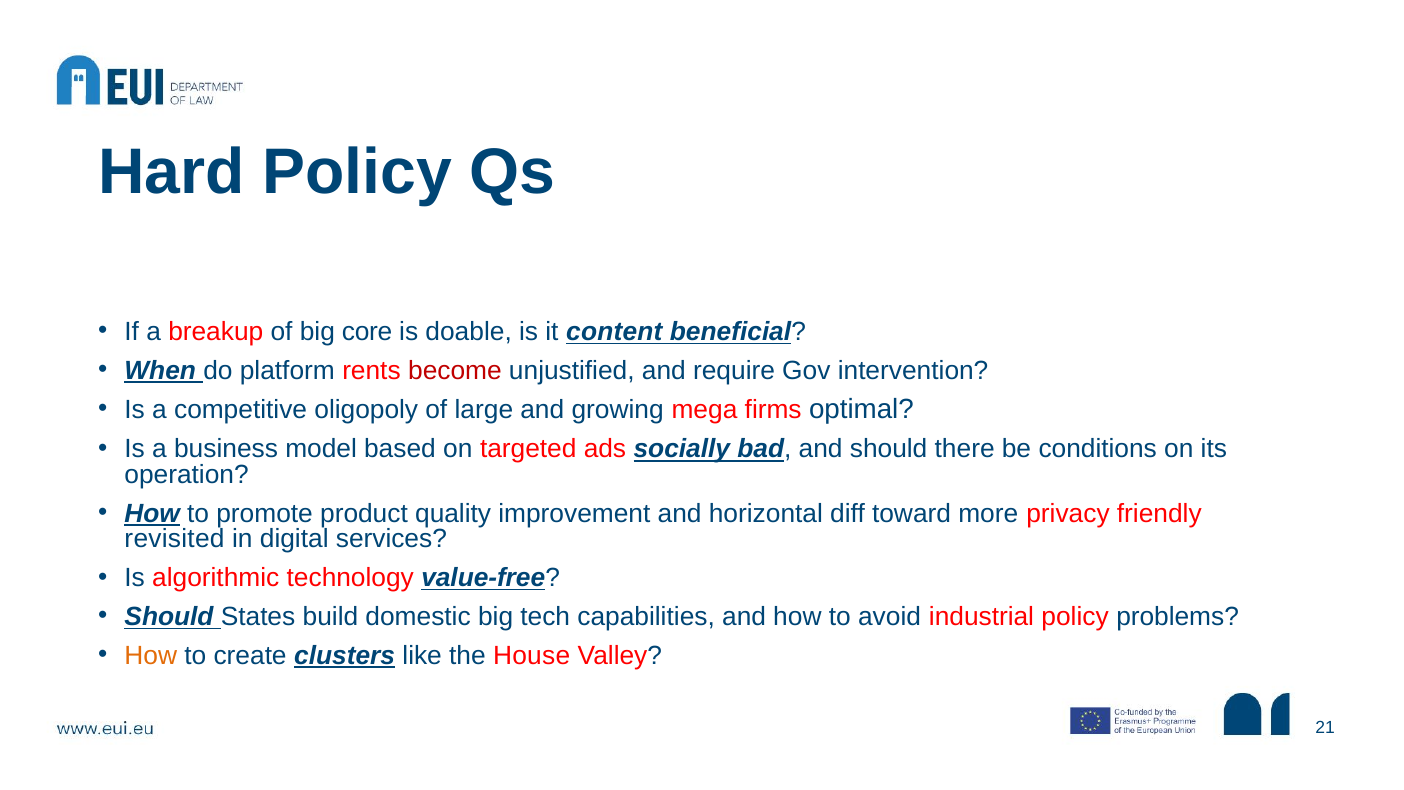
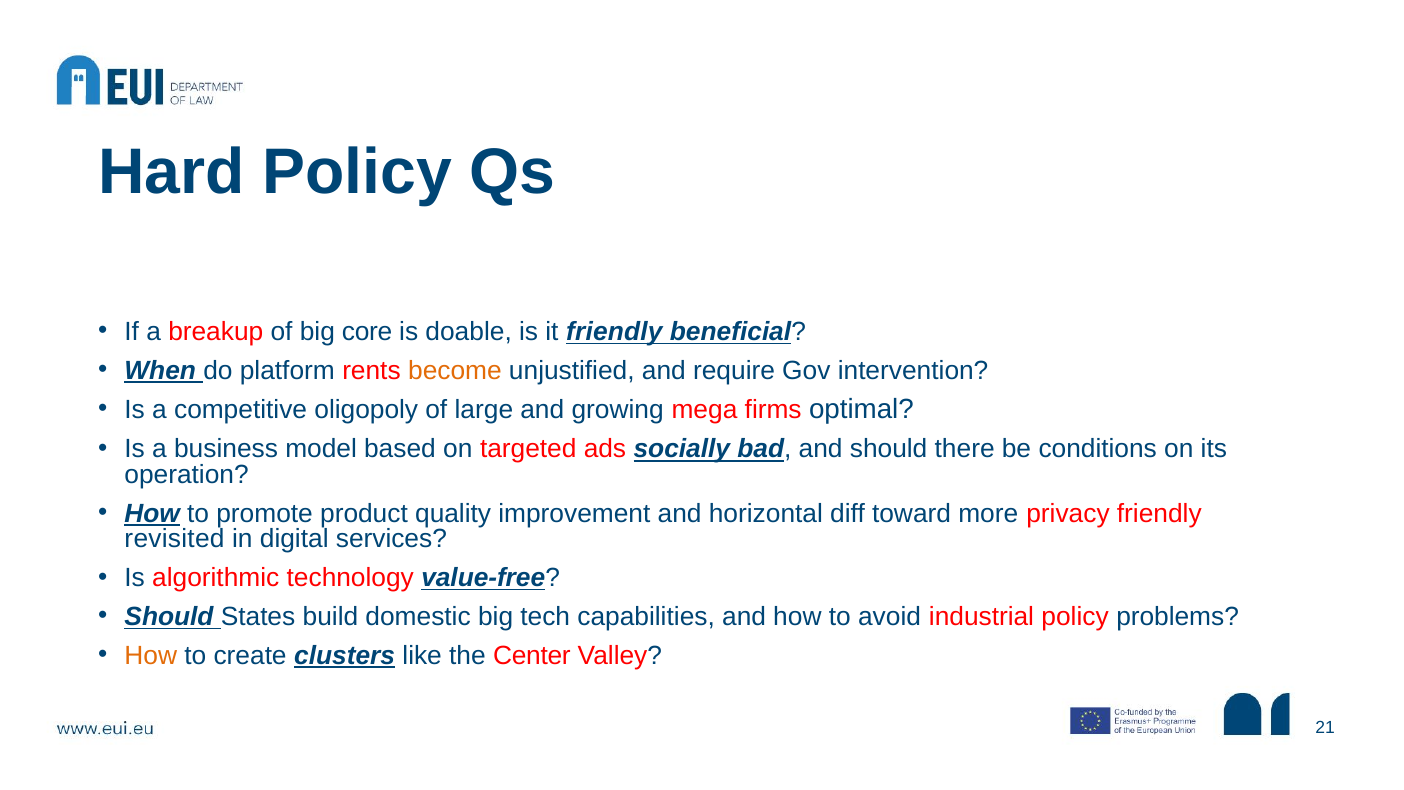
it content: content -> friendly (614, 332)
become colour: red -> orange (455, 370)
House: House -> Center (532, 655)
